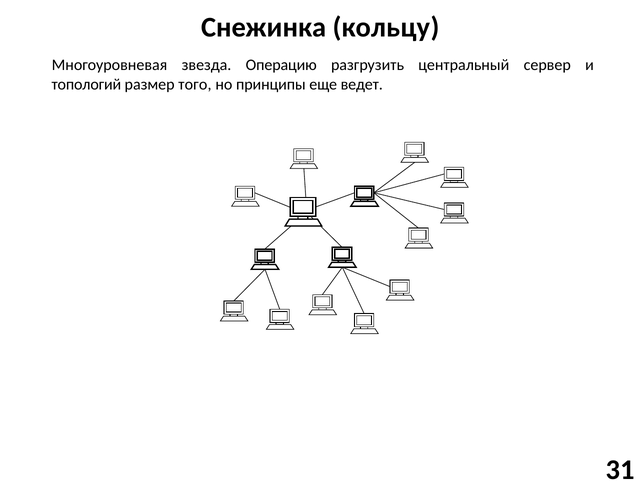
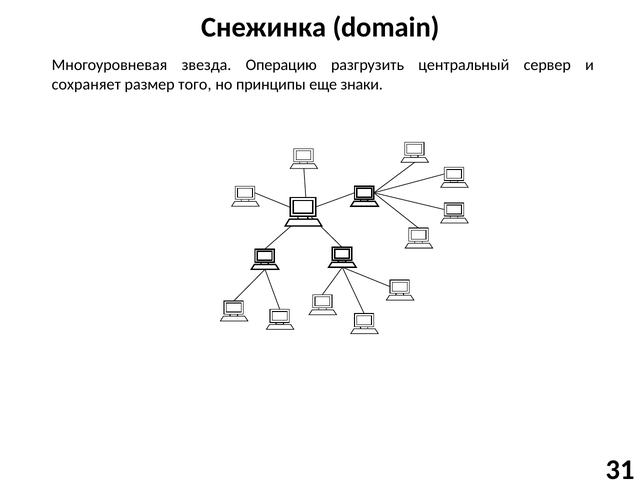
кольцу: кольцу -> domain (386, 27)
топологий: топологий -> сохраняет (86, 84)
ведет: ведет -> знаки (362, 84)
